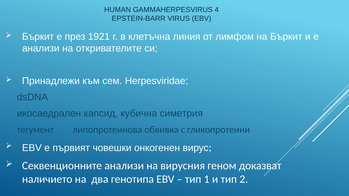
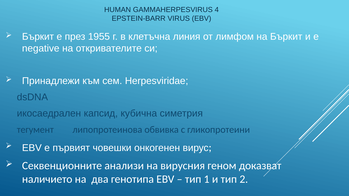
1921: 1921 -> 1955 (99, 37)
анализи: анализи -> negative (41, 48)
